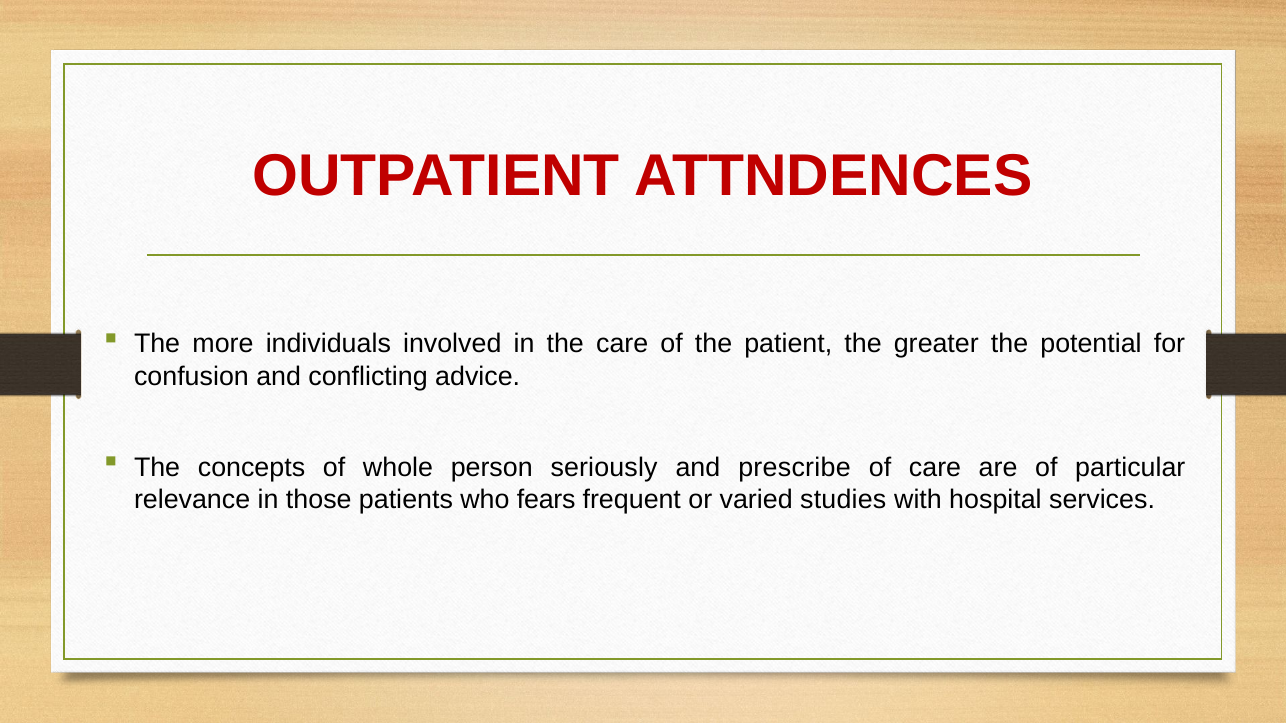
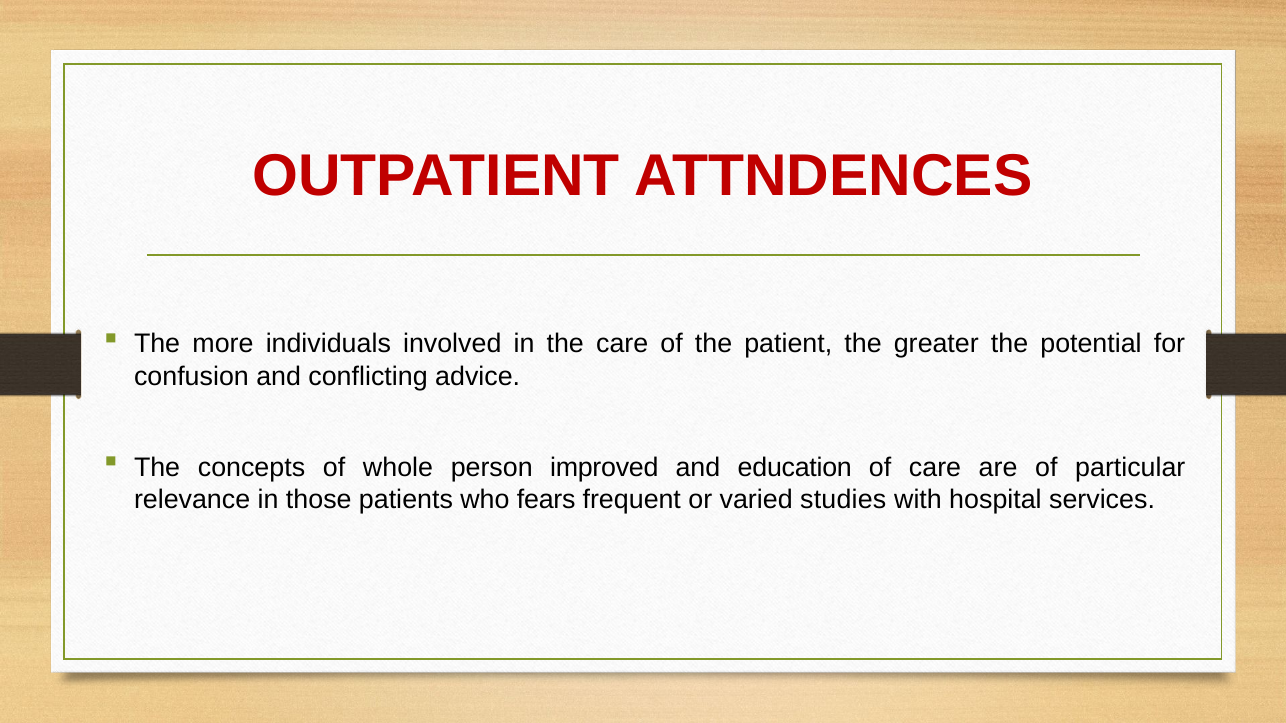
seriously: seriously -> improved (604, 468)
prescribe: prescribe -> education (795, 468)
